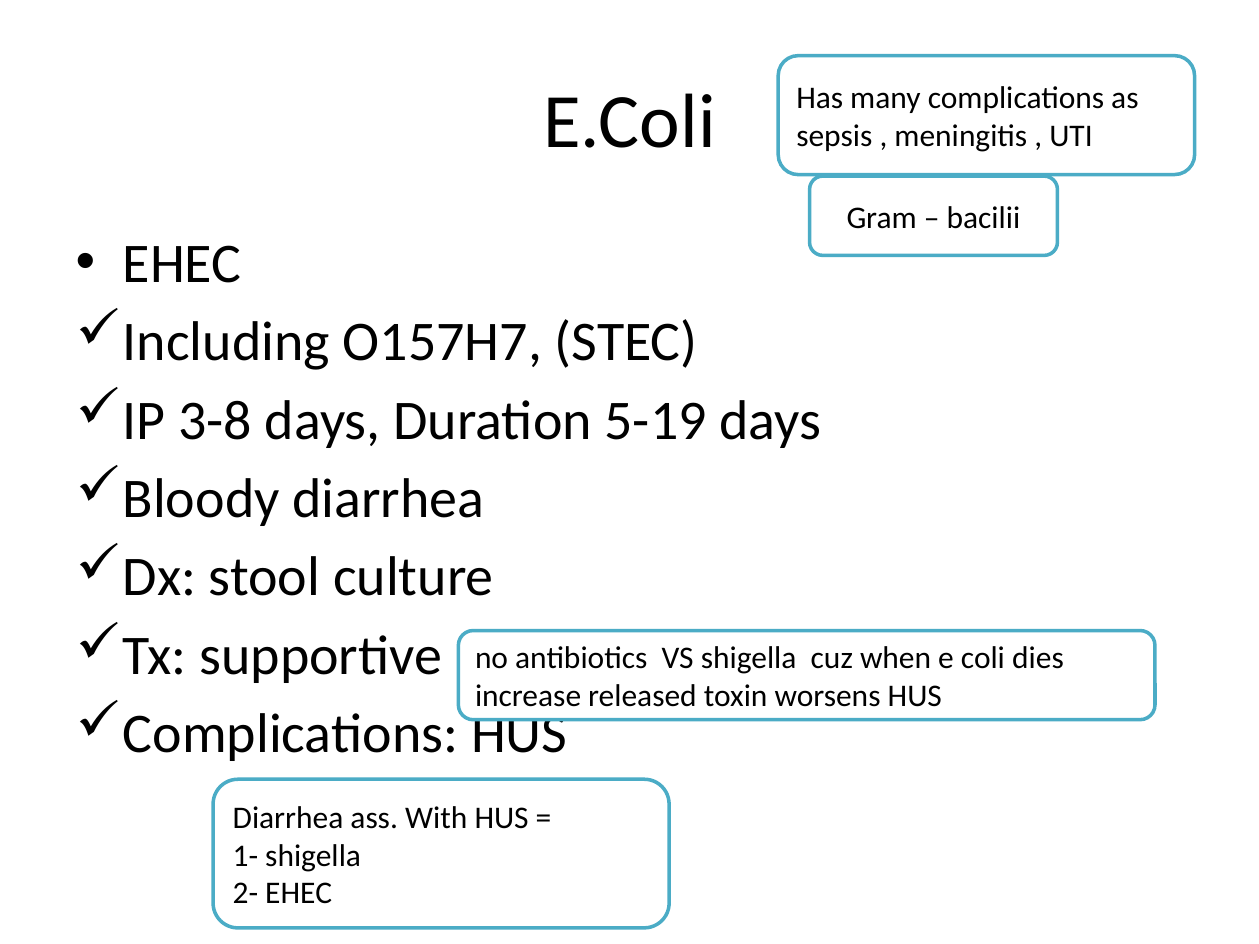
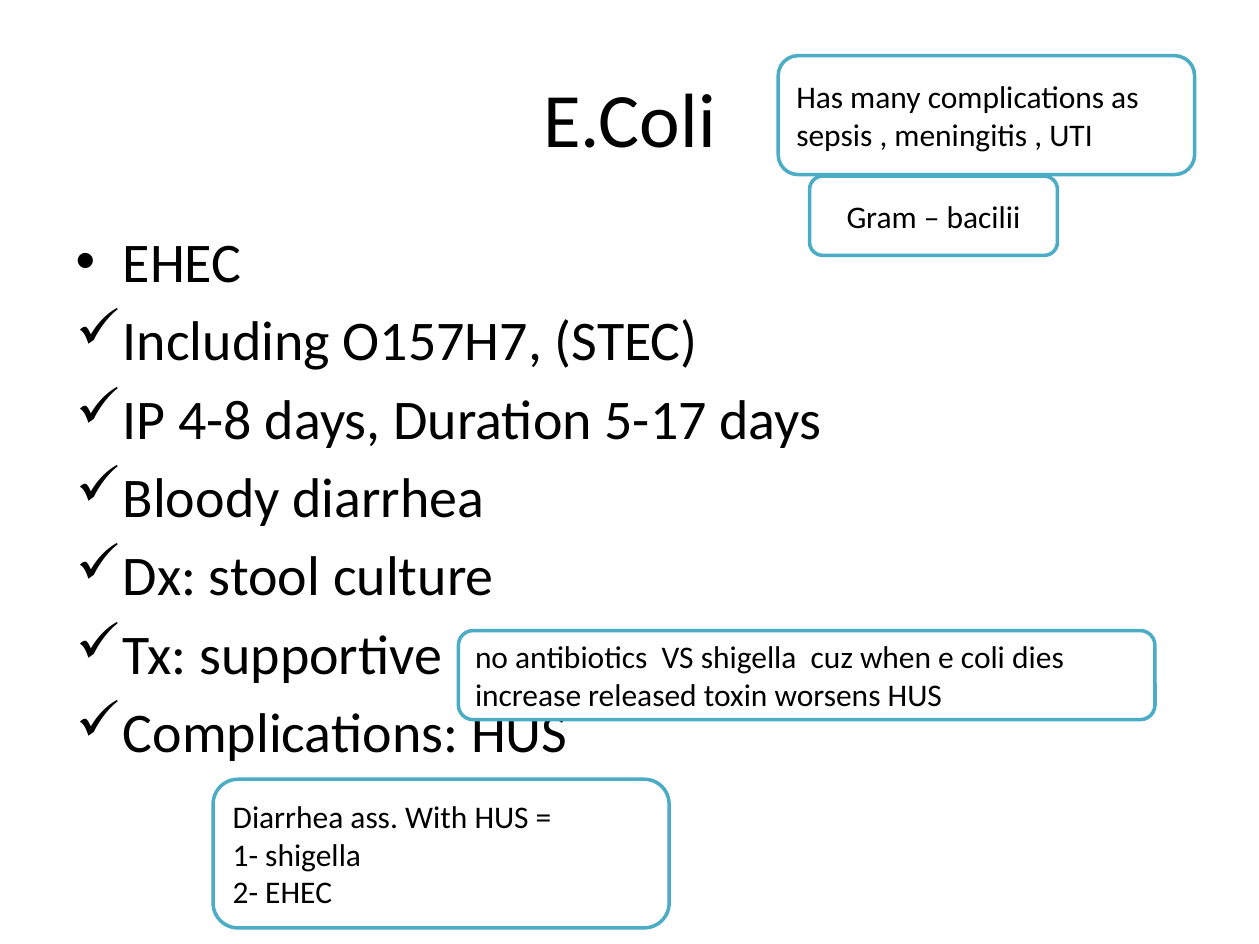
3-8: 3-8 -> 4-8 (215, 421)
5-19: 5-19 -> 5-17 (656, 421)
